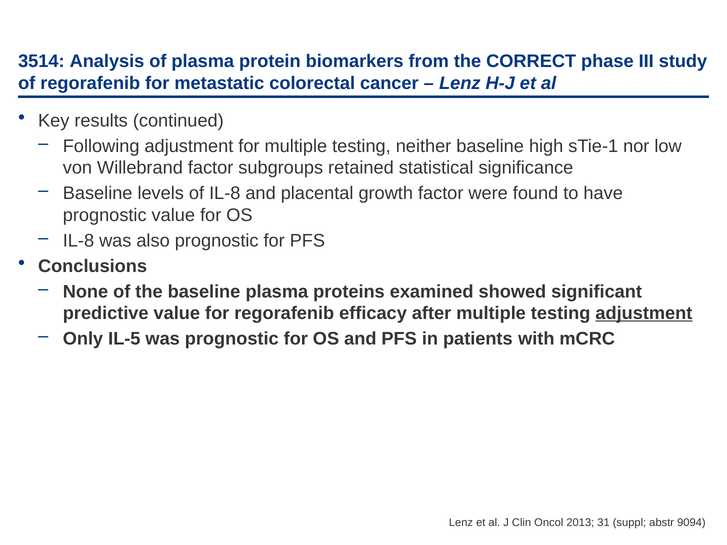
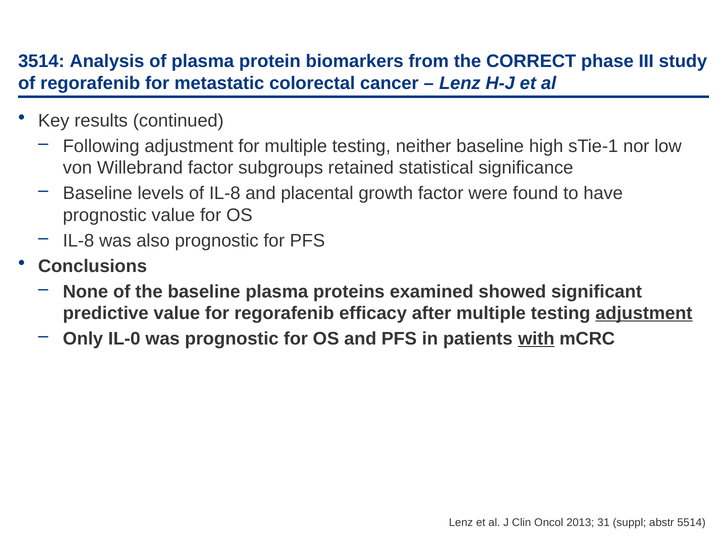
IL-5: IL-5 -> IL-0 (124, 339)
with underline: none -> present (536, 339)
9094: 9094 -> 5514 (691, 523)
